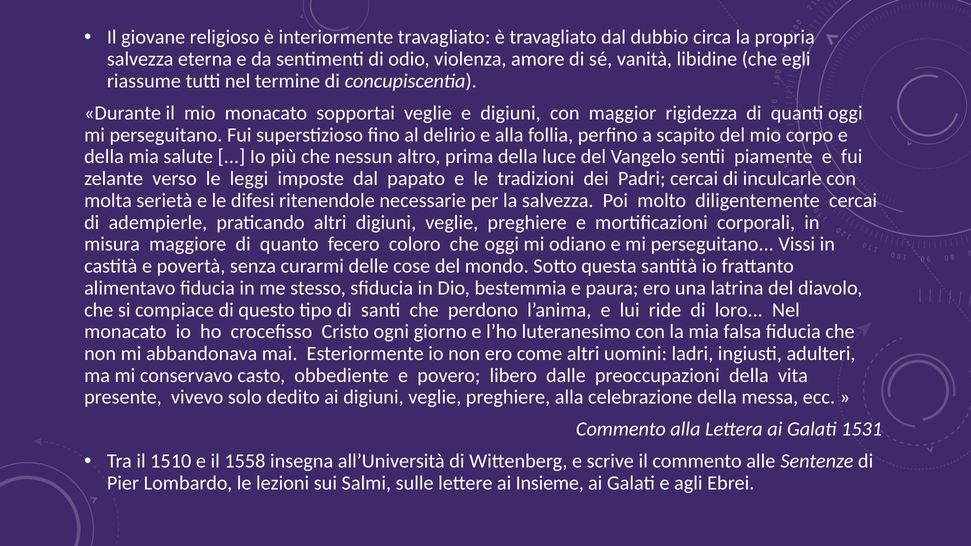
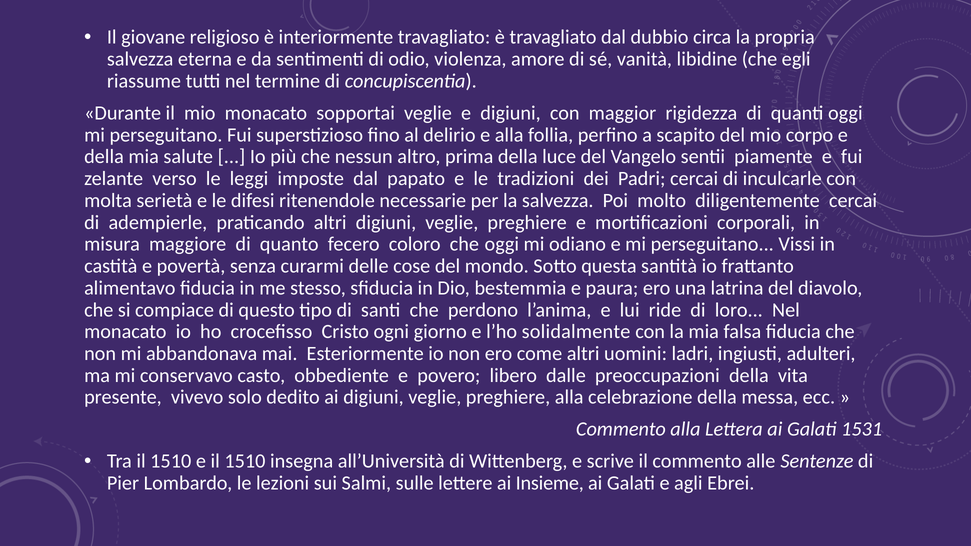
luteranesimo: luteranesimo -> solidalmente (576, 332)
e il 1558: 1558 -> 1510 (245, 461)
